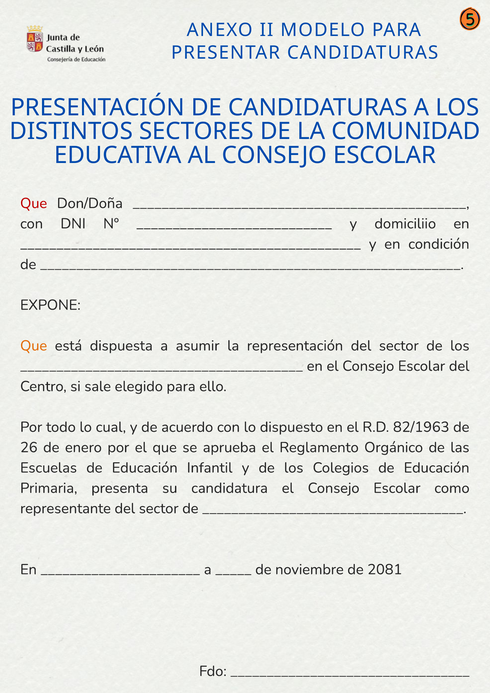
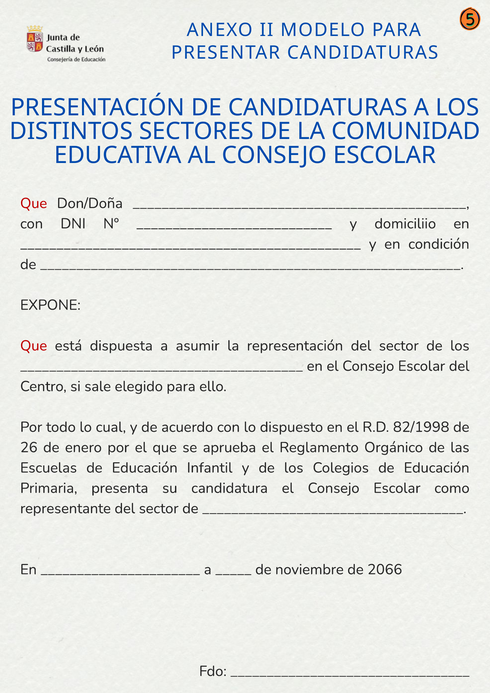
Que colour: orange -> red (34, 346)
82/1963: 82/1963 -> 82/1998 (421, 427)
2081: 2081 -> 2066 (385, 570)
